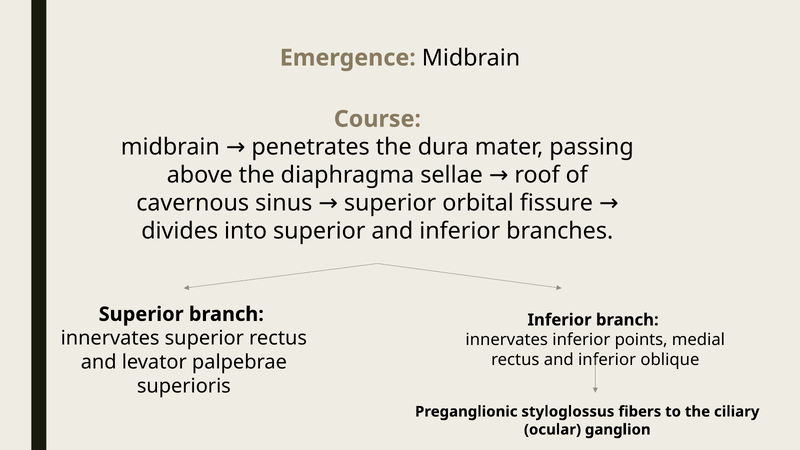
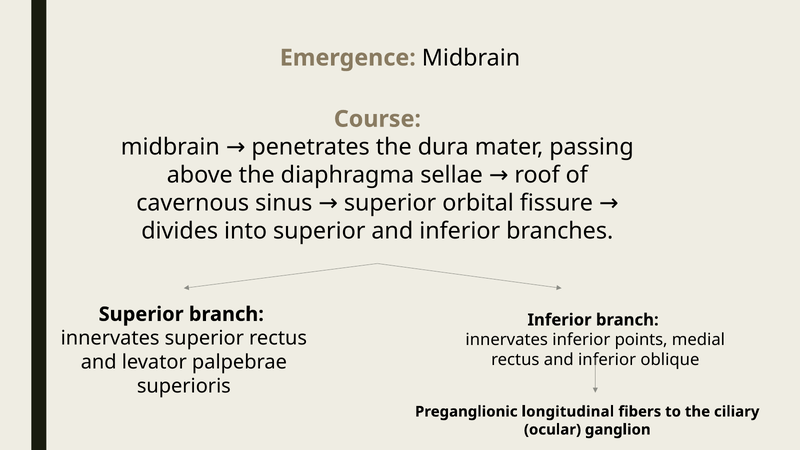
styloglossus: styloglossus -> longitudinal (568, 412)
